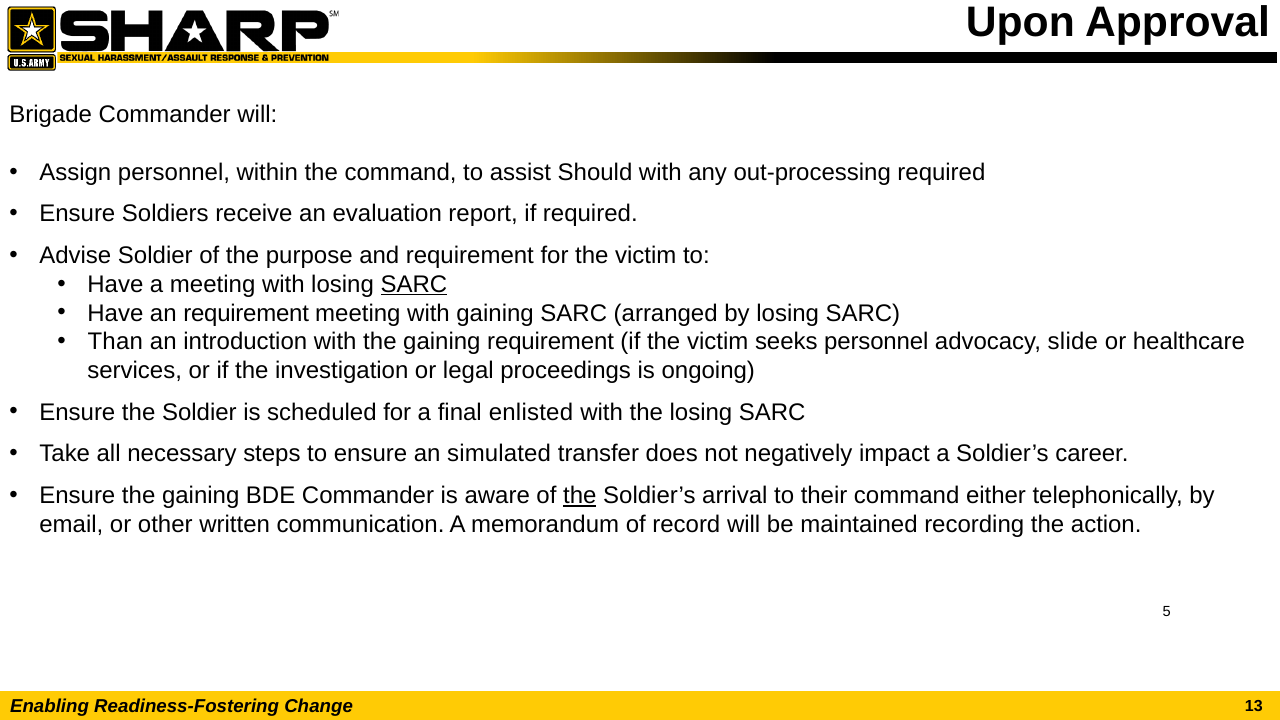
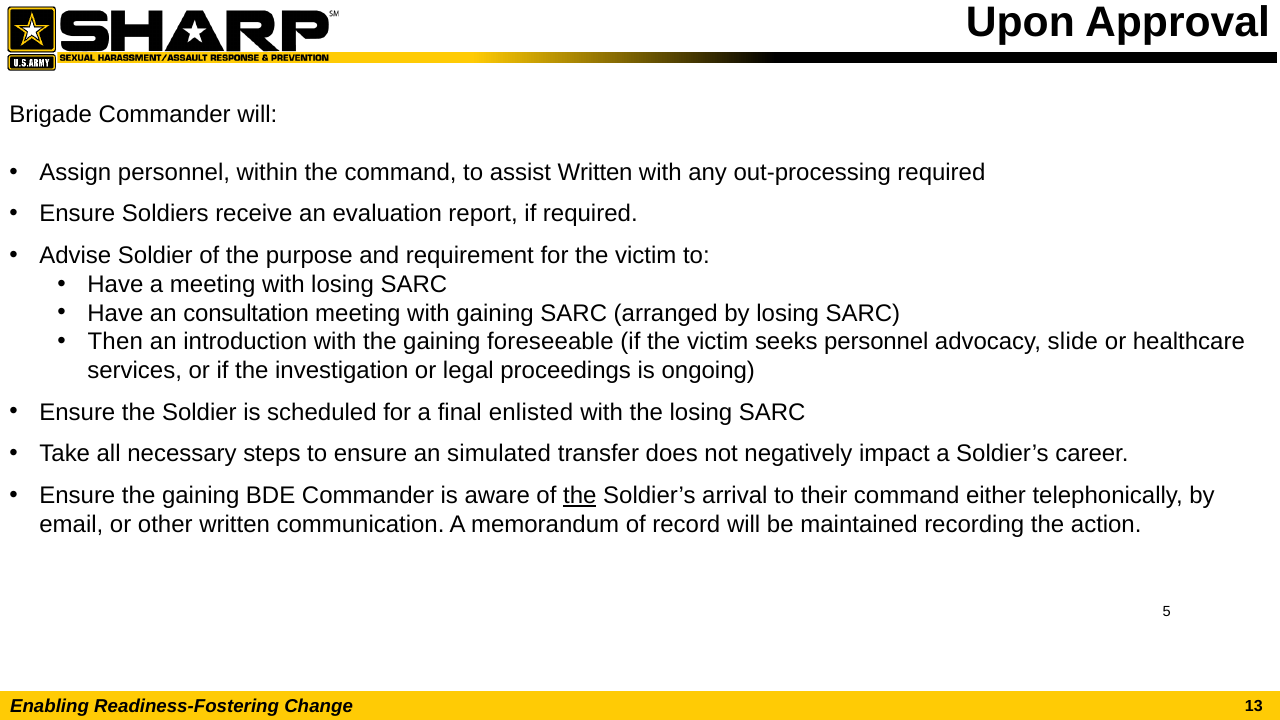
assist Should: Should -> Written (595, 172)
SARC underline: present -> none (414, 284)
an requirement: requirement -> consultation (246, 313)
Than: Than -> Then (115, 342)
gaining requirement: requirement -> foreseeable (550, 342)
